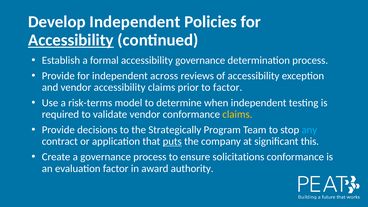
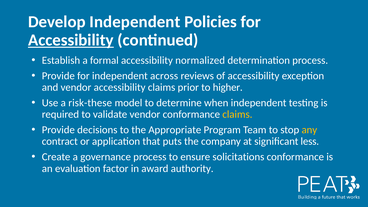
accessibility governance: governance -> normalized (200, 60)
to factor: factor -> higher (228, 87)
risk-terms: risk-terms -> risk-these (90, 103)
Strategically: Strategically -> Appropriate (175, 130)
any colour: light blue -> yellow (309, 130)
puts underline: present -> none (172, 141)
this: this -> less (310, 141)
